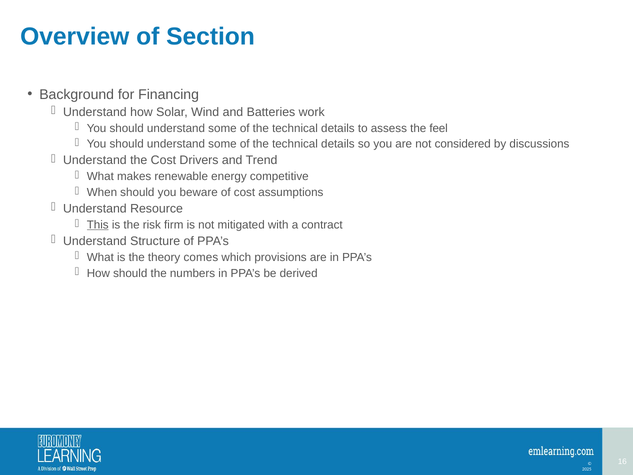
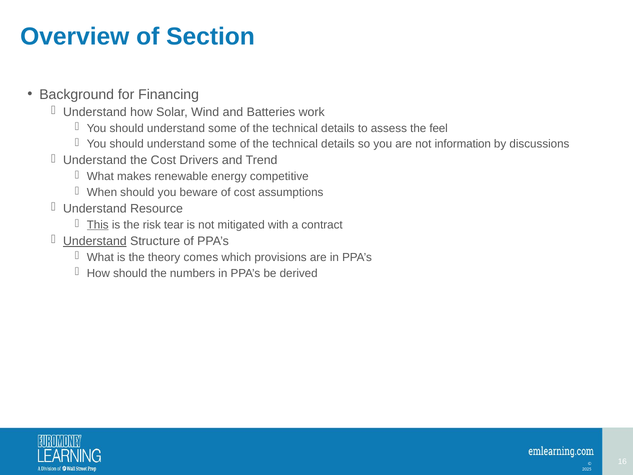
considered: considered -> information (463, 144)
firm: firm -> tear (174, 225)
Understand underline: none -> present (95, 241)
